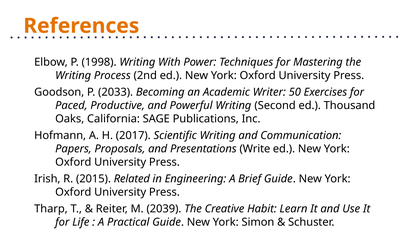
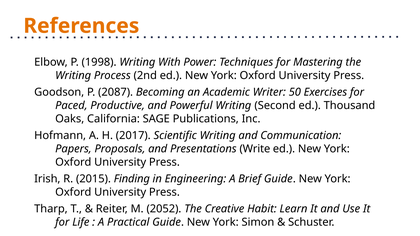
2033: 2033 -> 2087 (116, 92)
Related: Related -> Finding (132, 179)
2039: 2039 -> 2052 (164, 209)
